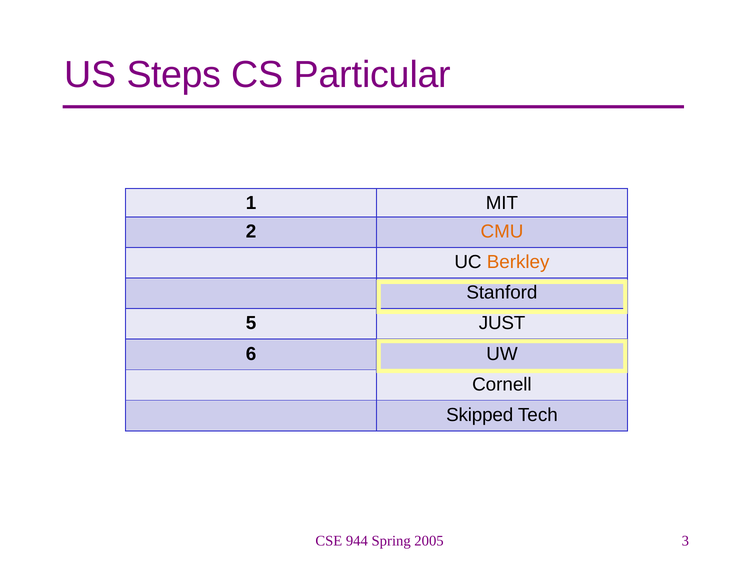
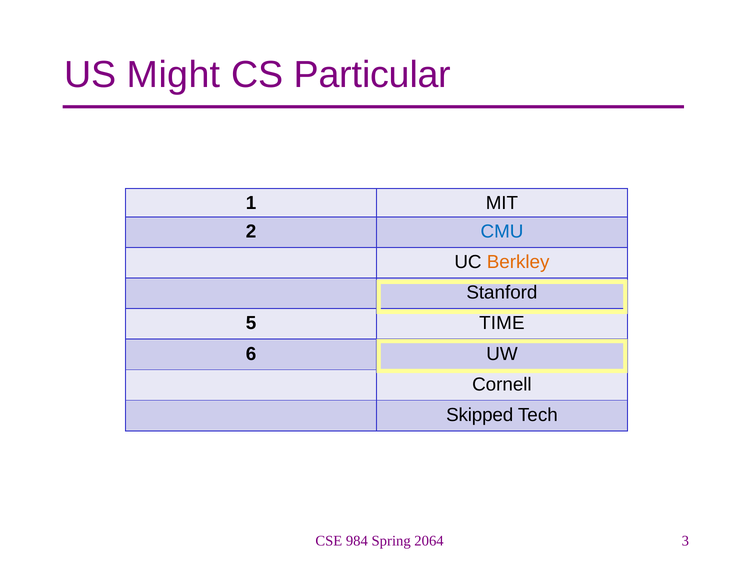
Steps: Steps -> Might (174, 75)
CMU colour: orange -> blue (502, 232)
JUST: JUST -> TIME (502, 323)
944: 944 -> 984 (357, 541)
2005: 2005 -> 2064 (429, 541)
